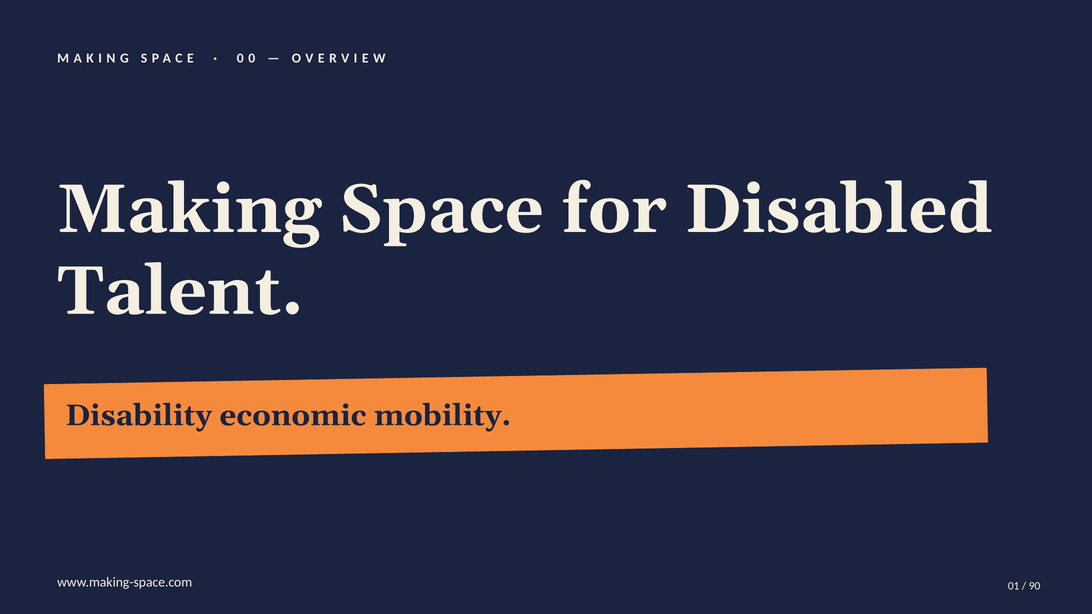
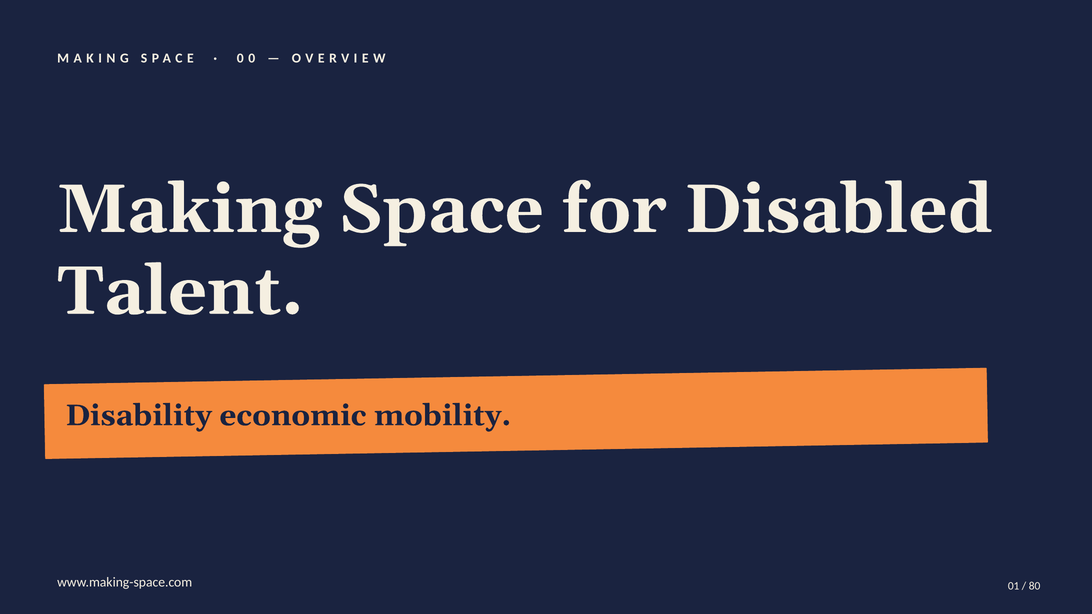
90: 90 -> 80 (1035, 586)
